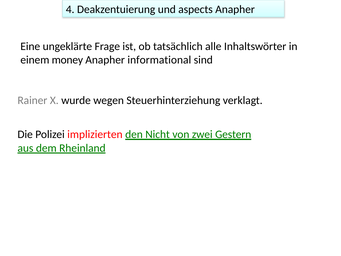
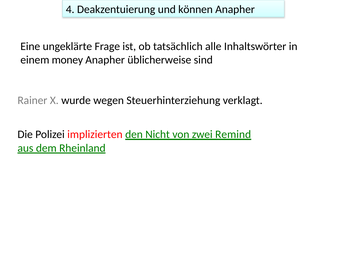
aspects: aspects -> können (196, 9)
informational: informational -> üblicherweise (159, 60)
Gestern: Gestern -> Remind (233, 134)
